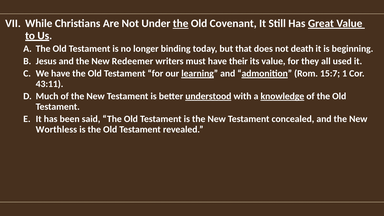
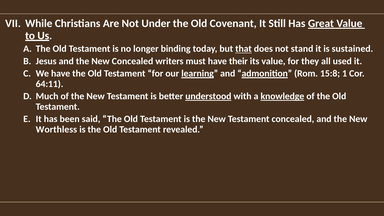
the underline: present -> none (181, 24)
that underline: none -> present (244, 49)
death: death -> stand (302, 49)
beginning: beginning -> sustained (352, 49)
New Redeemer: Redeemer -> Concealed (133, 61)
15:7: 15:7 -> 15:8 (330, 74)
43:11: 43:11 -> 64:11 (50, 84)
